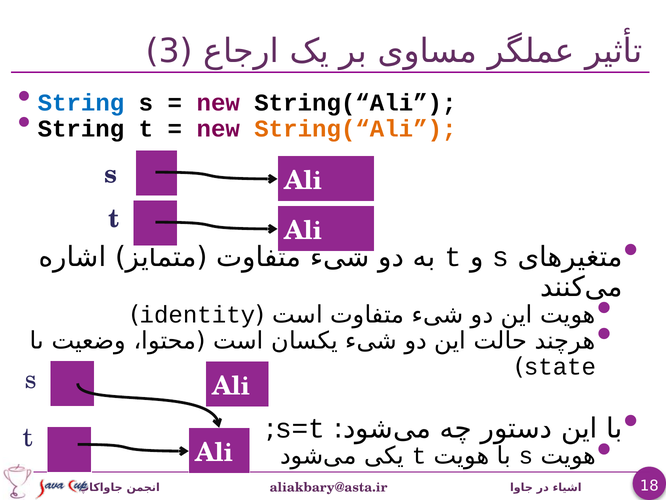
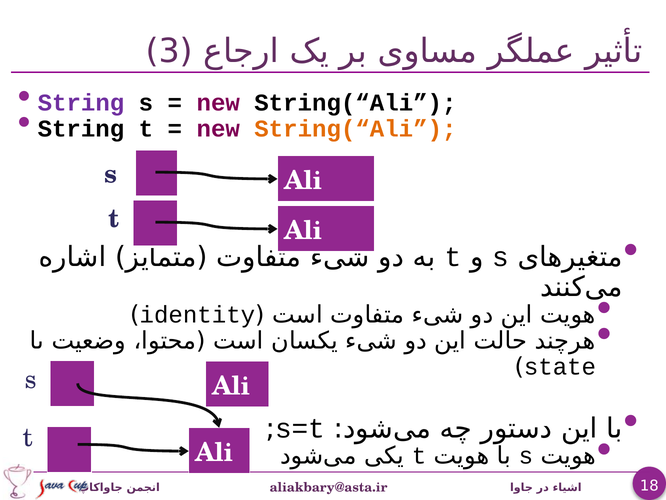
String colour: blue -> purple (81, 103)
